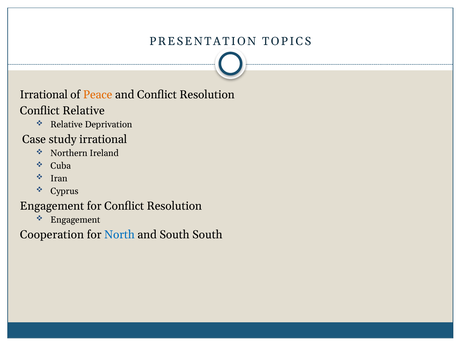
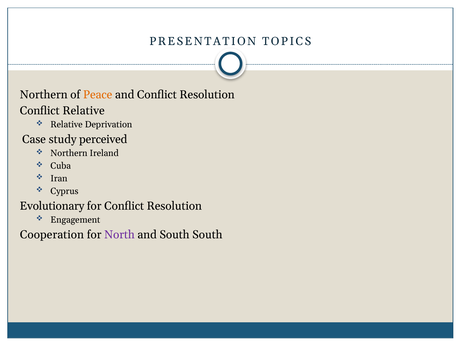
Irrational: Irrational -> Northern (44, 95)
study irrational: irrational -> perceived (103, 139)
Engagement: Engagement -> Evolutionary (52, 206)
North colour: blue -> purple (120, 234)
